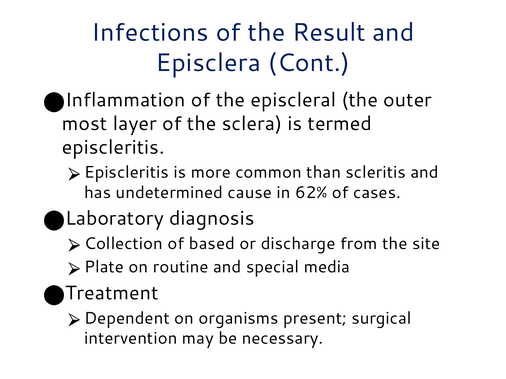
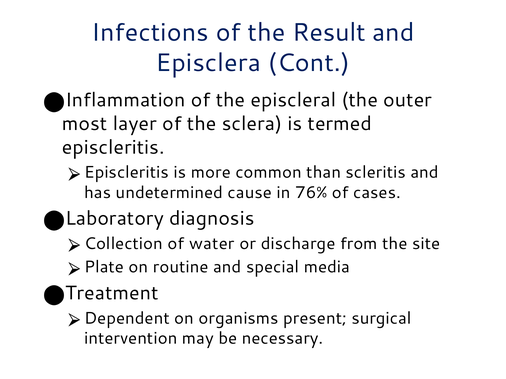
62%: 62% -> 76% (311, 193)
based: based -> water (212, 244)
